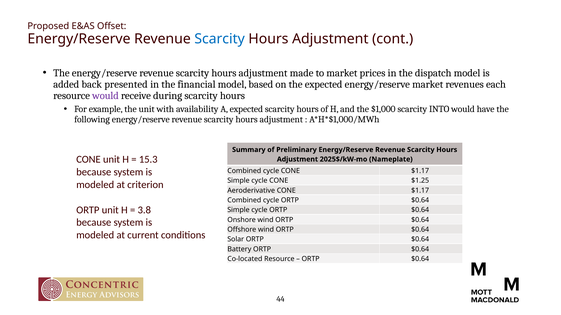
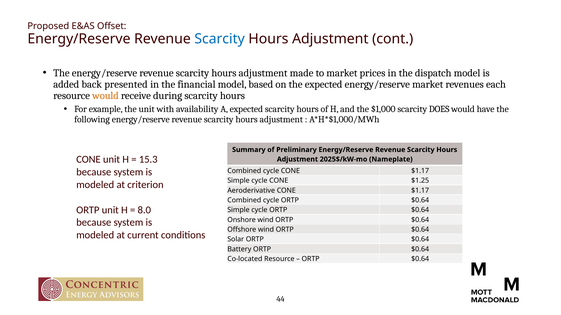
would colour: purple -> orange (106, 96)
INTO: INTO -> DOES (439, 109)
3.8: 3.8 -> 8.0 (144, 210)
